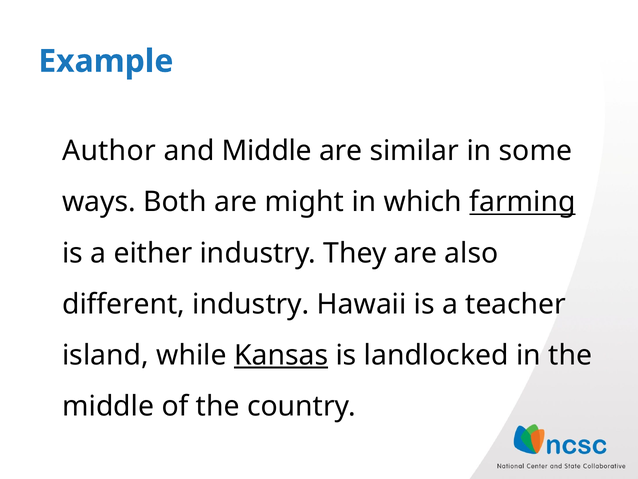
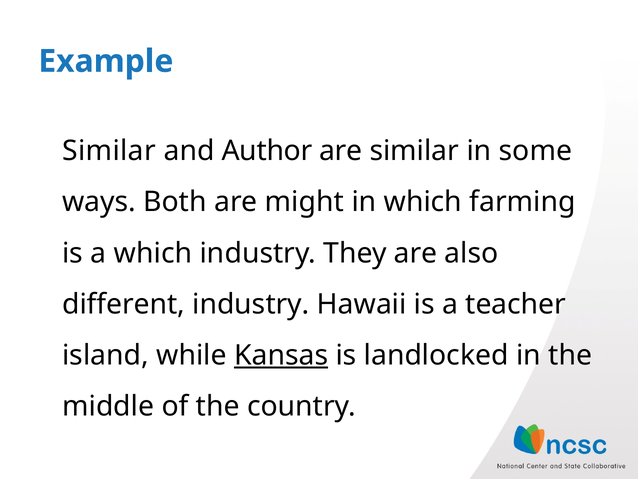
Author: Author -> Similar (109, 151)
and Middle: Middle -> Author (267, 151)
farming underline: present -> none (522, 202)
a either: either -> which (153, 253)
